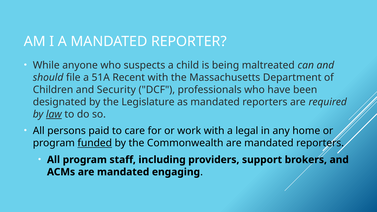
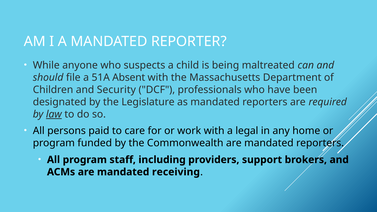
Recent: Recent -> Absent (129, 77)
funded underline: present -> none (95, 143)
engaging: engaging -> receiving (176, 172)
